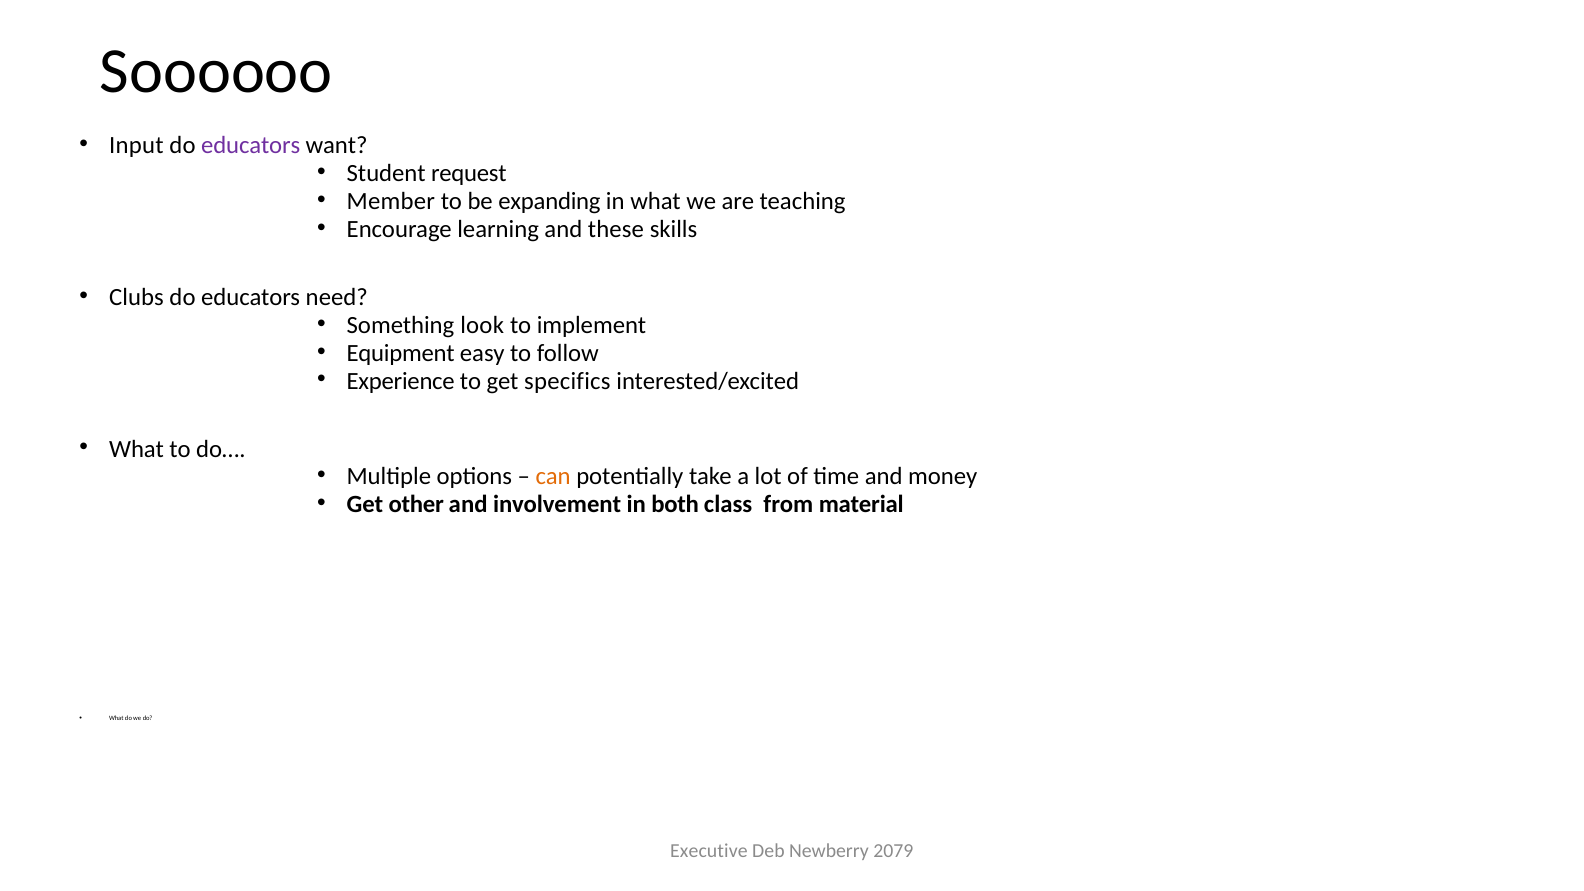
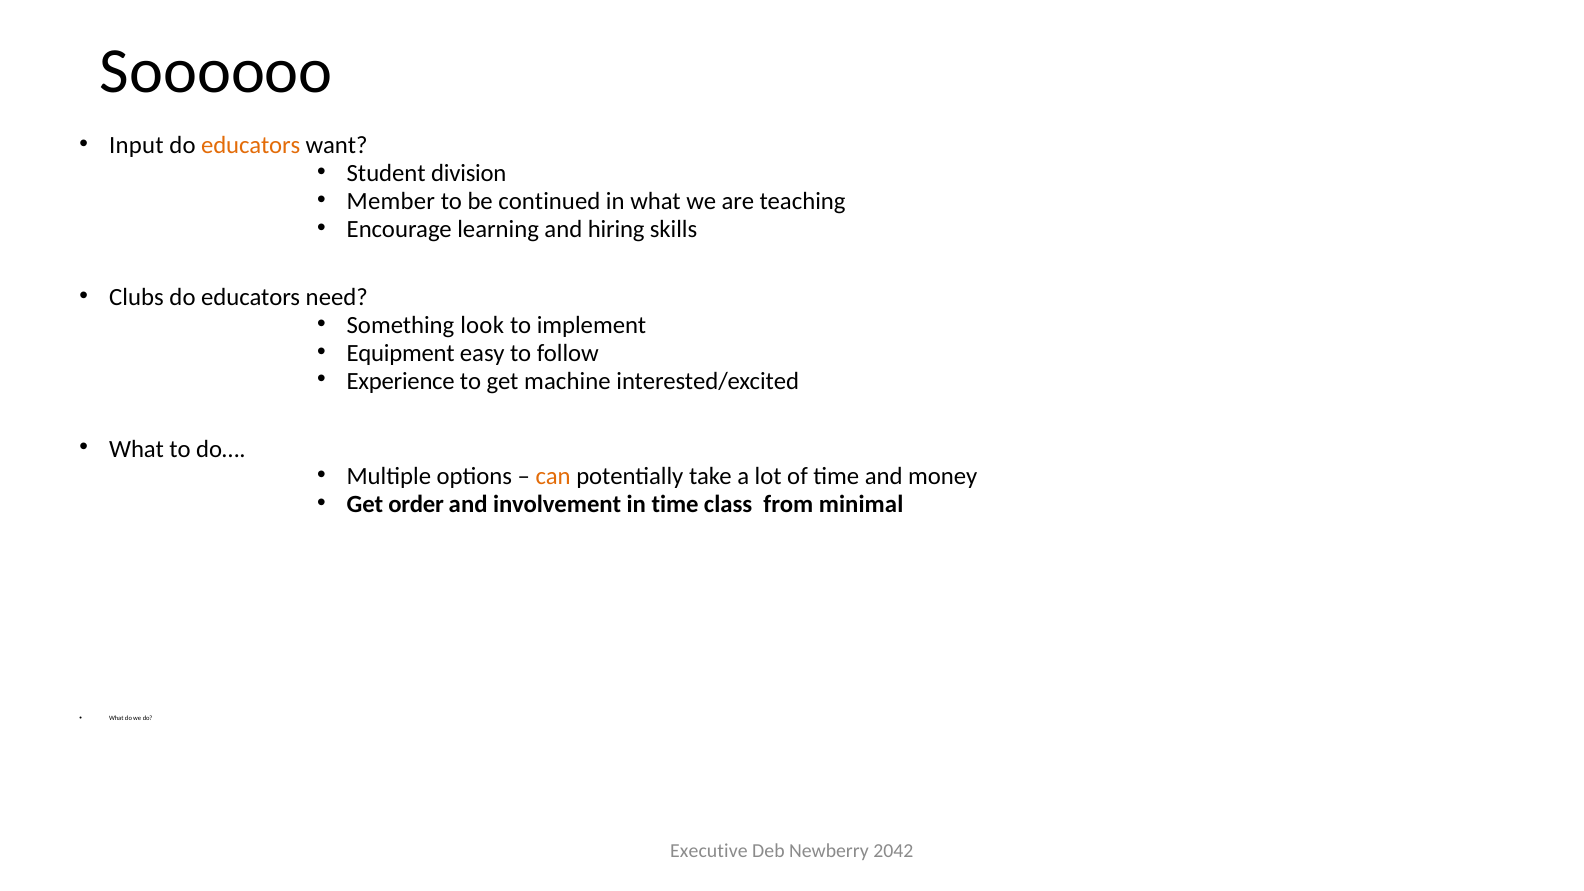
educators colour: purple -> orange (251, 146)
request: request -> division (469, 174)
expanding: expanding -> continued (549, 202)
these: these -> hiring (616, 229)
specifics: specifics -> machine (567, 381)
other: other -> order (416, 505)
in both: both -> time (675, 505)
material: material -> minimal (861, 505)
2079: 2079 -> 2042 (893, 851)
